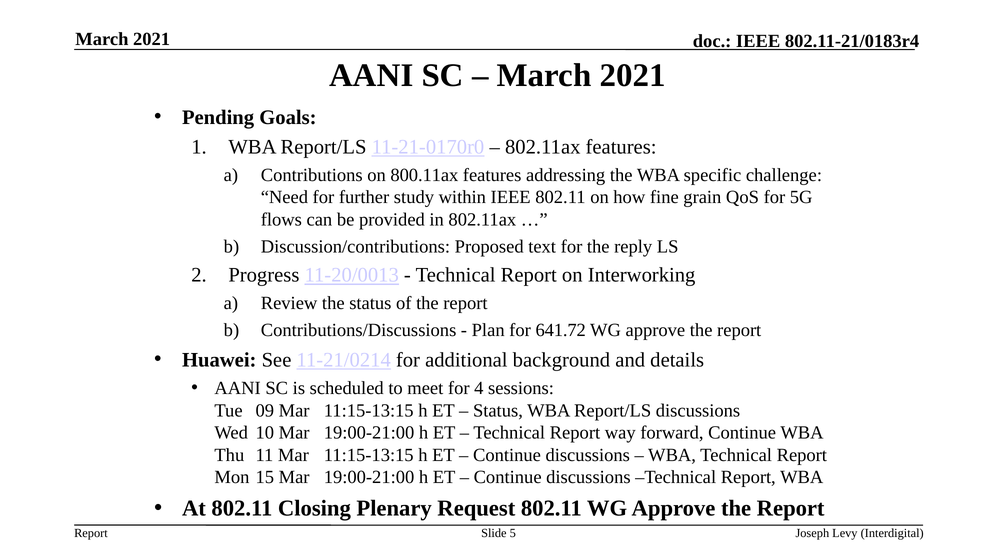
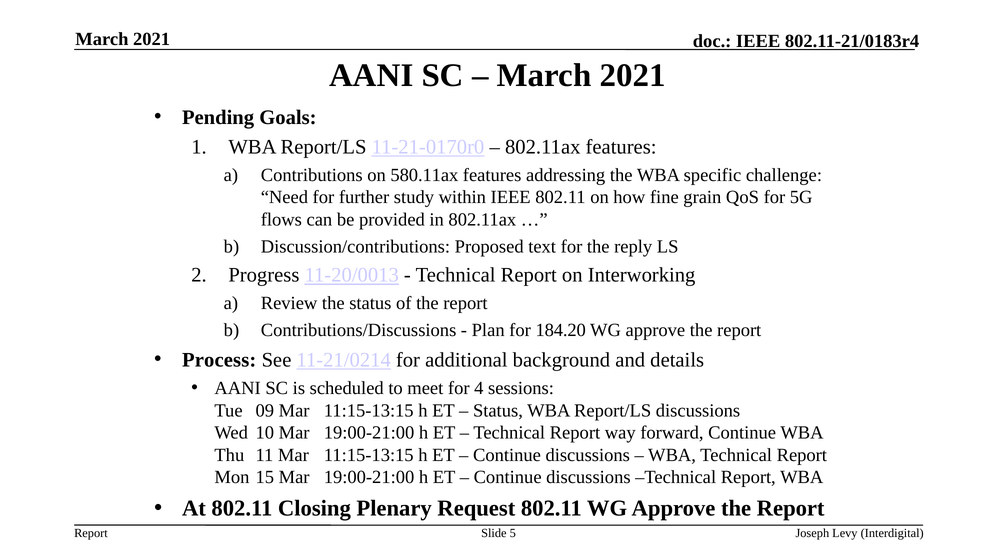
800.11ax: 800.11ax -> 580.11ax (424, 175)
641.72: 641.72 -> 184.20 (561, 330)
Huawei: Huawei -> Process (219, 360)
